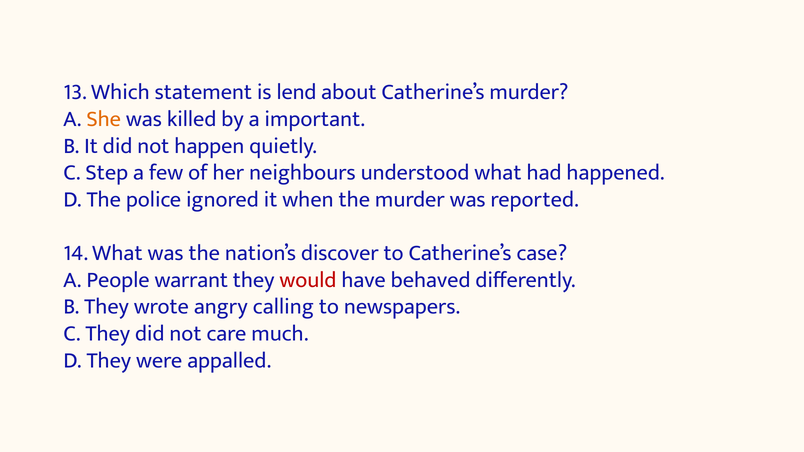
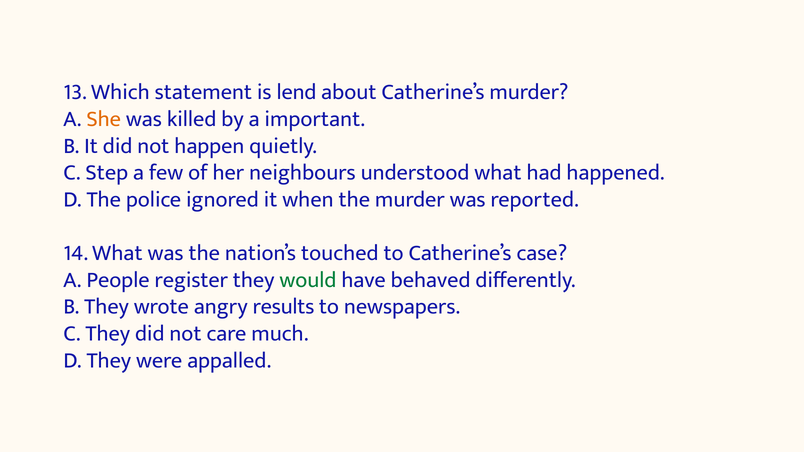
discover: discover -> touched (340, 253)
warrant: warrant -> register (191, 280)
would colour: red -> green (308, 280)
calling: calling -> results (284, 307)
